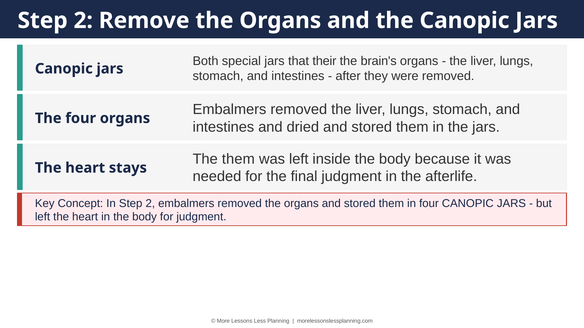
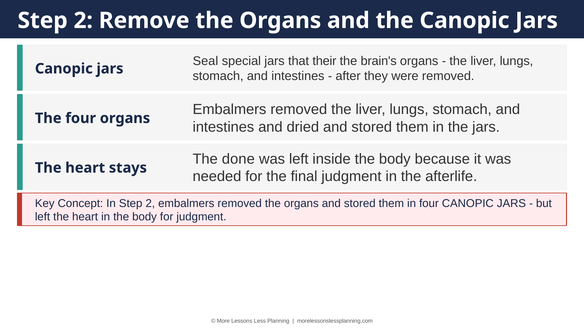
Both: Both -> Seal (205, 61)
The them: them -> done (238, 159)
